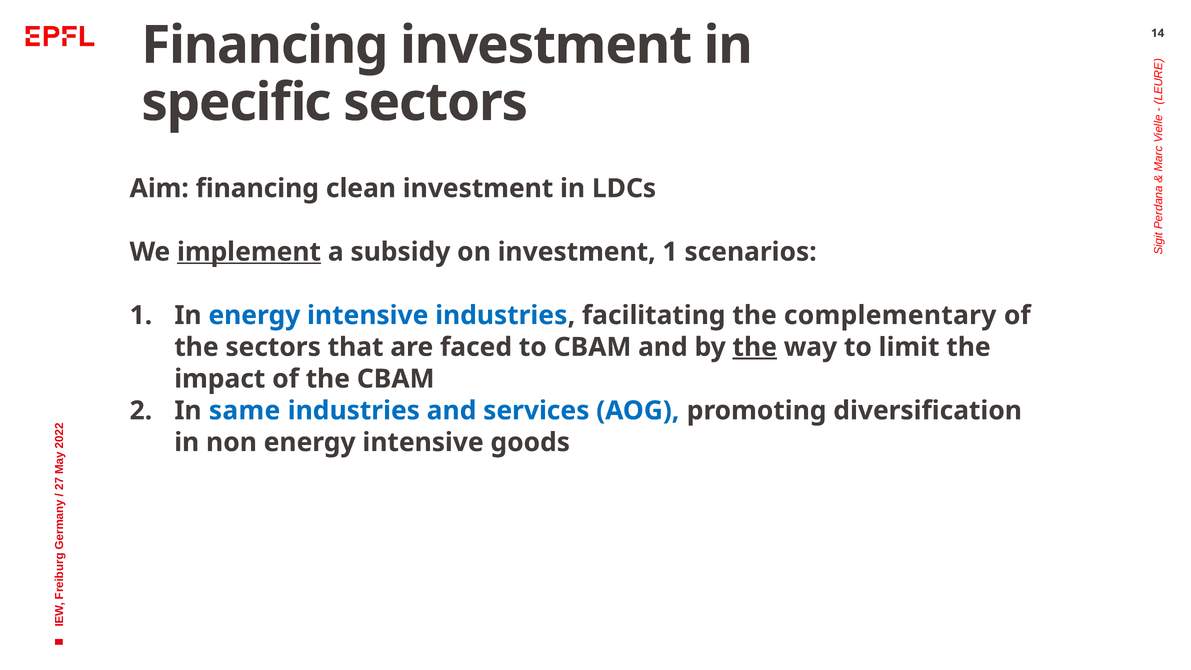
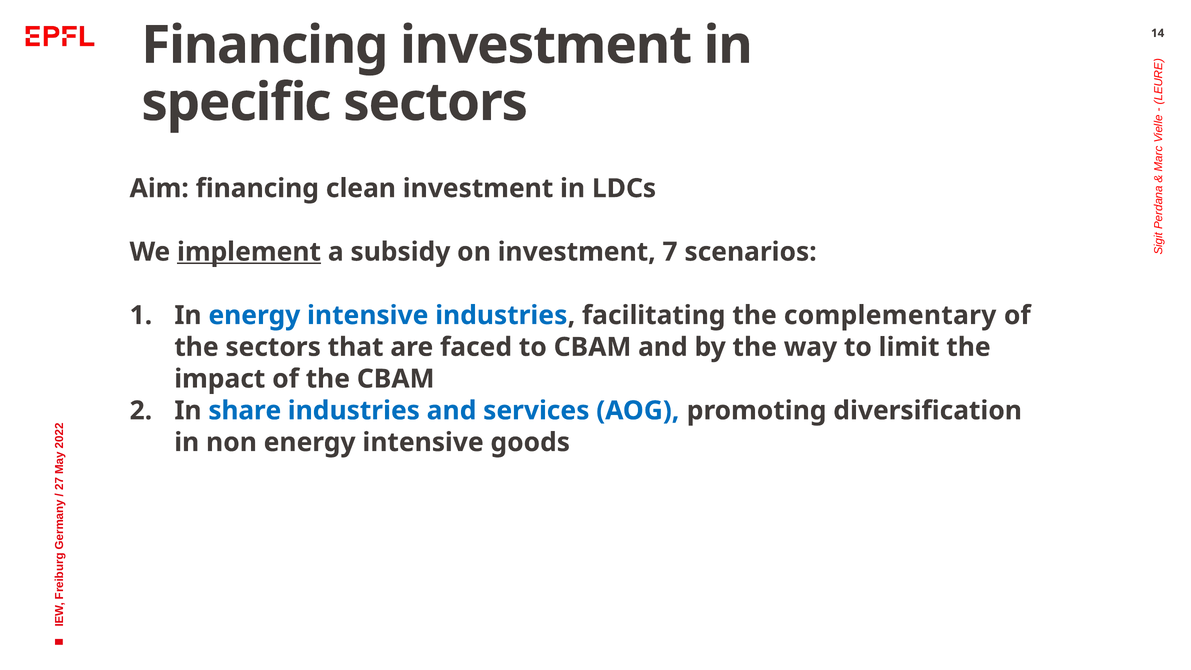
investment 1: 1 -> 7 (670, 252)
the underline: present -> none (755, 347)
same: same -> share (245, 411)
